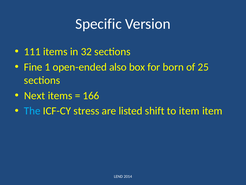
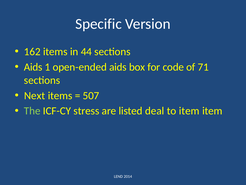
111: 111 -> 162 (32, 52)
32: 32 -> 44 (86, 52)
Fine: Fine -> Aids (33, 67)
open-ended also: also -> aids (118, 67)
born: born -> code (173, 67)
25: 25 -> 71 (203, 67)
166: 166 -> 507 (91, 95)
The colour: light blue -> light green (32, 111)
shift: shift -> deal (155, 111)
